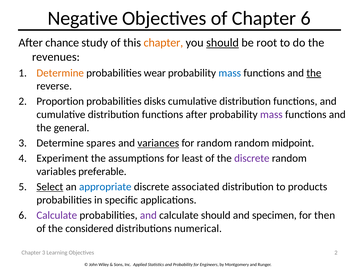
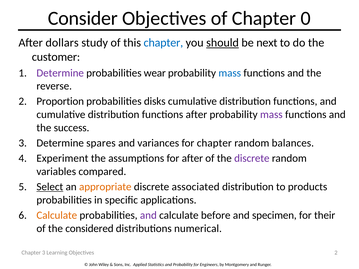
Negative: Negative -> Consider (83, 18)
Chapter 6: 6 -> 0 (306, 18)
chance: chance -> dollars (62, 43)
chapter colour: orange -> blue (163, 43)
root: root -> next (267, 43)
revenues: revenues -> customer (56, 57)
Determine colour: orange -> purple (60, 73)
the underline: present -> none (314, 73)
general: general -> success (72, 128)
variances underline: present -> none (158, 143)
for random: random -> chapter (214, 143)
midpoint: midpoint -> balances (293, 143)
for least: least -> after (192, 158)
preferable: preferable -> compared (102, 172)
appropriate colour: blue -> orange (105, 187)
Calculate colour: purple -> orange (57, 215)
calculate should: should -> before (216, 215)
then: then -> their (325, 215)
